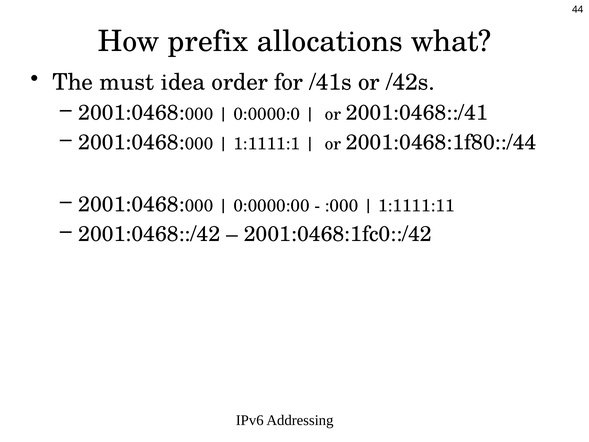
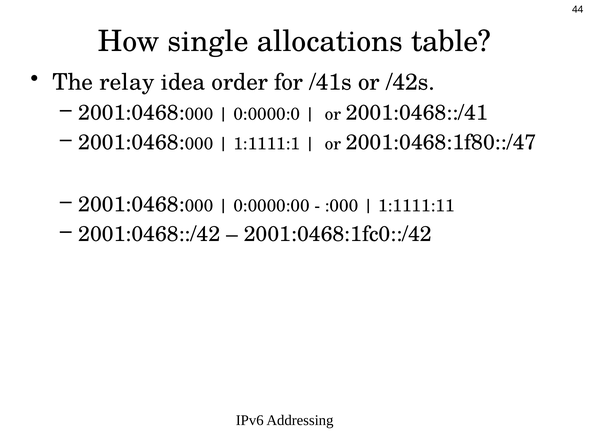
prefix: prefix -> single (208, 41)
what: what -> table (451, 41)
must: must -> relay (127, 82)
2001:0468:1f80::/44: 2001:0468:1f80::/44 -> 2001:0468:1f80::/47 (441, 143)
